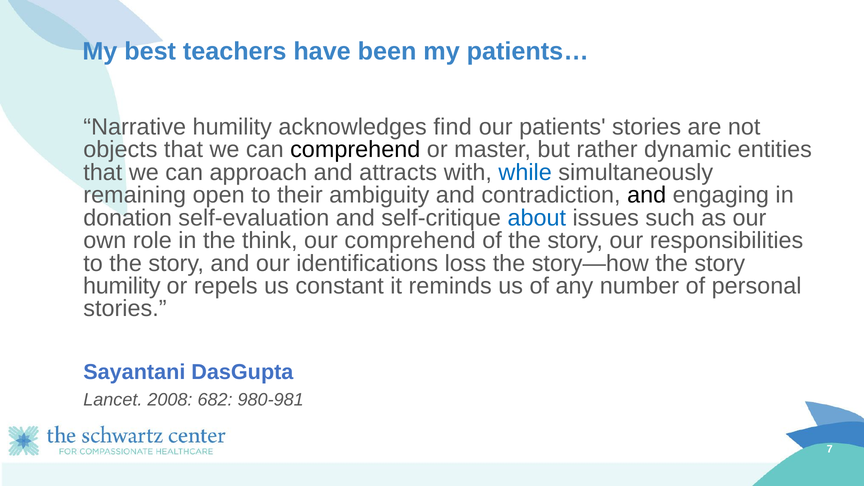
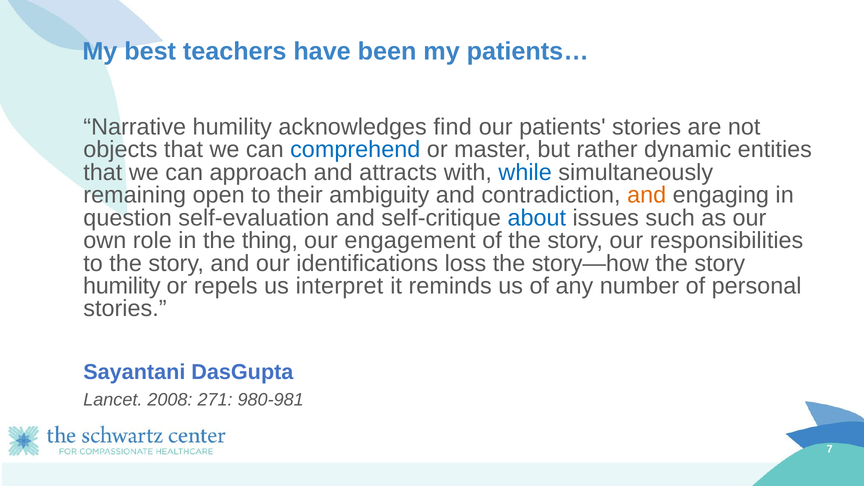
comprehend colour: black -> blue (355, 150)
and colour: black -> orange (647, 195)
donation: donation -> question (128, 218)
think: think -> thing (270, 241)
our comprehend: comprehend -> engagement (410, 241)
constant: constant -> interpret (339, 286)
682: 682 -> 271 (215, 400)
